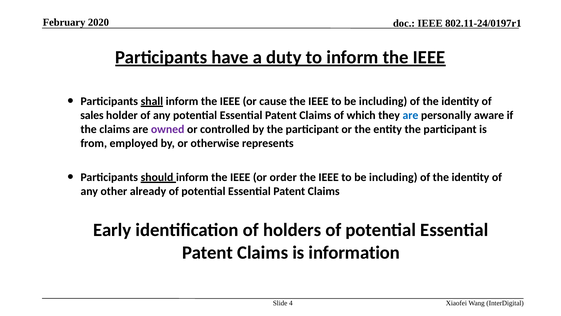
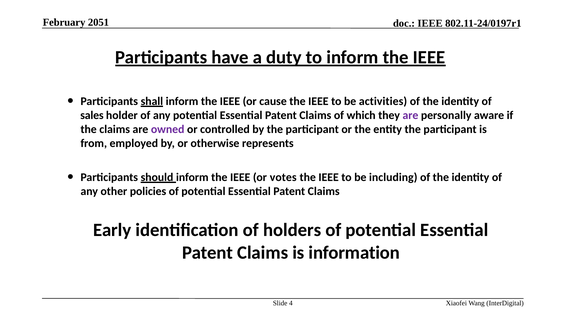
2020: 2020 -> 2051 (98, 22)
including: including -> activities (383, 101)
are colour: blue -> purple (410, 115)
order: order -> votes (283, 177)
already: already -> policies (148, 191)
